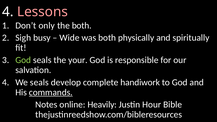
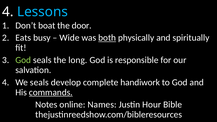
Lessons colour: pink -> light blue (42, 12)
only: only -> boat (47, 26)
the both: both -> door (82, 26)
Sigh: Sigh -> Eats (23, 38)
both underline: none -> present (107, 38)
your: your -> long (78, 60)
Heavily: Heavily -> Names (102, 105)
